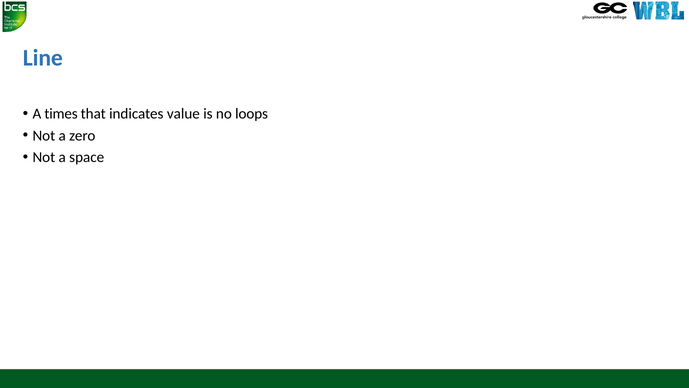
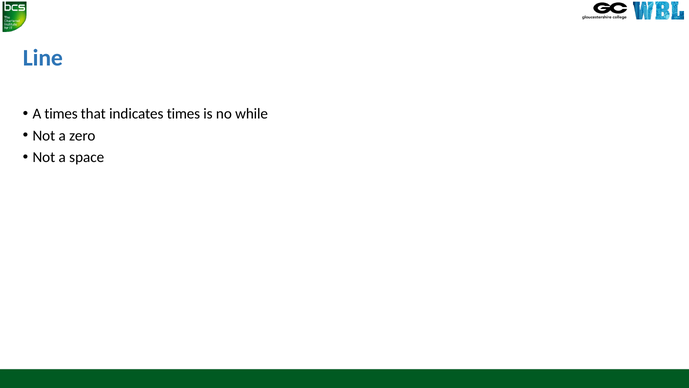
indicates value: value -> times (183, 114)
loops: loops -> while (252, 114)
